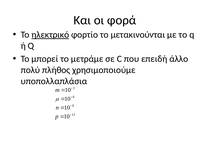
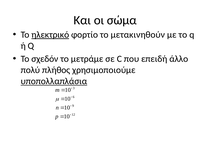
φορά: φορά -> σώμα (122, 20)
μετακινούνται: μετακινούνται -> μετακινηθούν (138, 35)
μπορεί: μπορεί -> σχεδόν (45, 59)
υποπολλαπλάσια underline: none -> present (54, 81)
